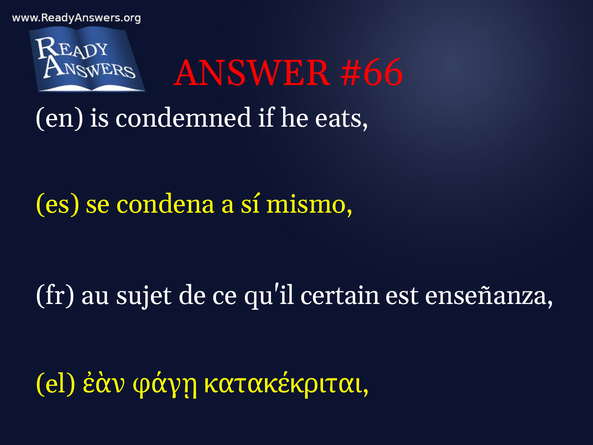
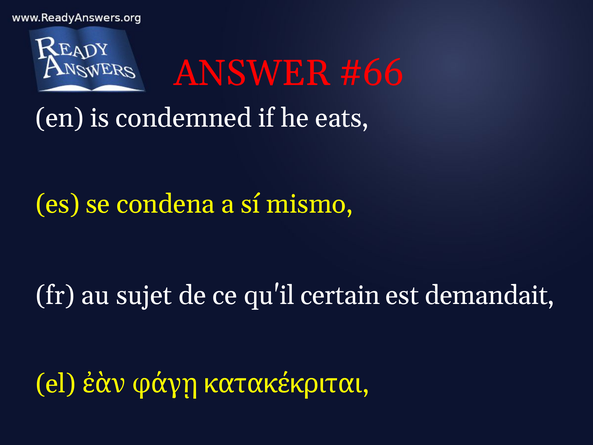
enseñanza: enseñanza -> demandait (490, 295)
